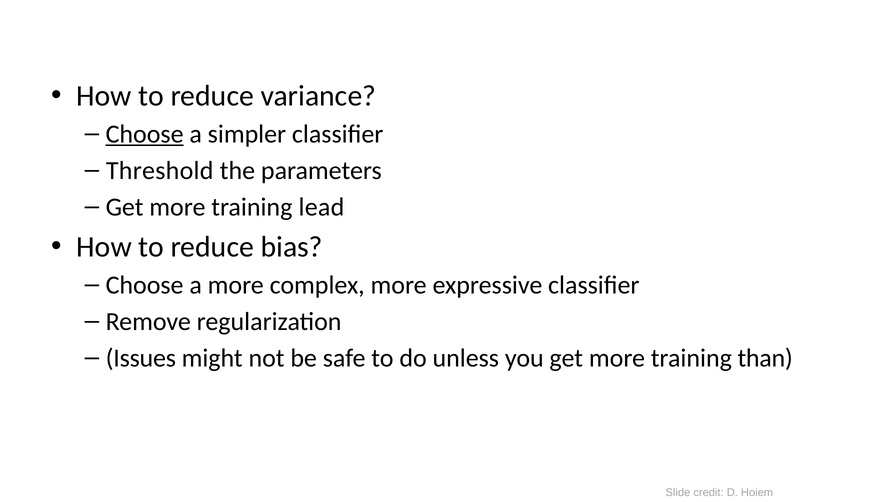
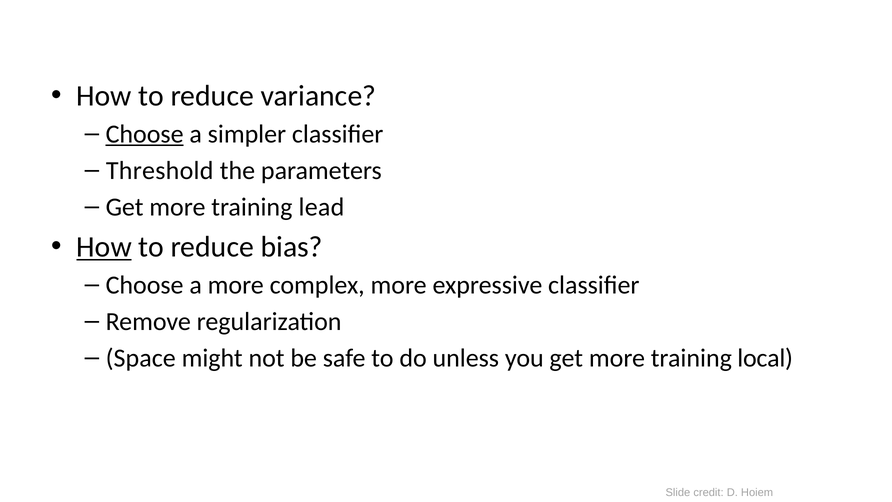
How underline: none -> present (104, 247)
Issues: Issues -> Space (141, 358)
than: than -> local (765, 358)
